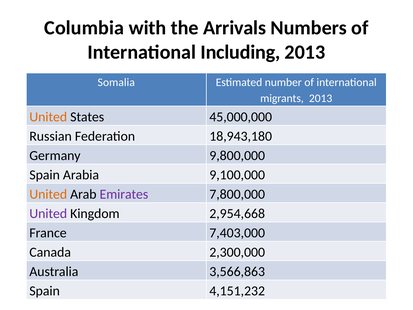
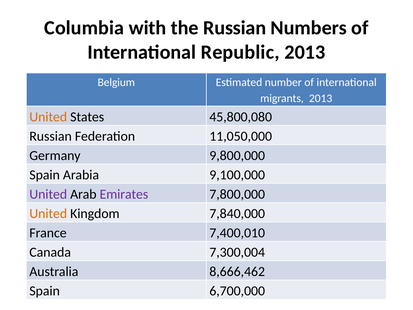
the Arrivals: Arrivals -> Russian (235, 28)
Including: Including -> Republic (240, 52)
Somalia: Somalia -> Belgium (116, 82)
45,000,000: 45,000,000 -> 45,800,080 (241, 117)
18,943,180: 18,943,180 -> 11,050,000 (241, 136)
United colour: orange -> purple (48, 194)
United colour: purple -> orange (48, 214)
2,954,668: 2,954,668 -> 7,840,000 (237, 214)
7,403,000: 7,403,000 -> 7,400,010 (237, 233)
2,300,000: 2,300,000 -> 7,300,004 (237, 252)
3,566,863: 3,566,863 -> 8,666,462 (237, 272)
4,151,232: 4,151,232 -> 6,700,000 (237, 291)
